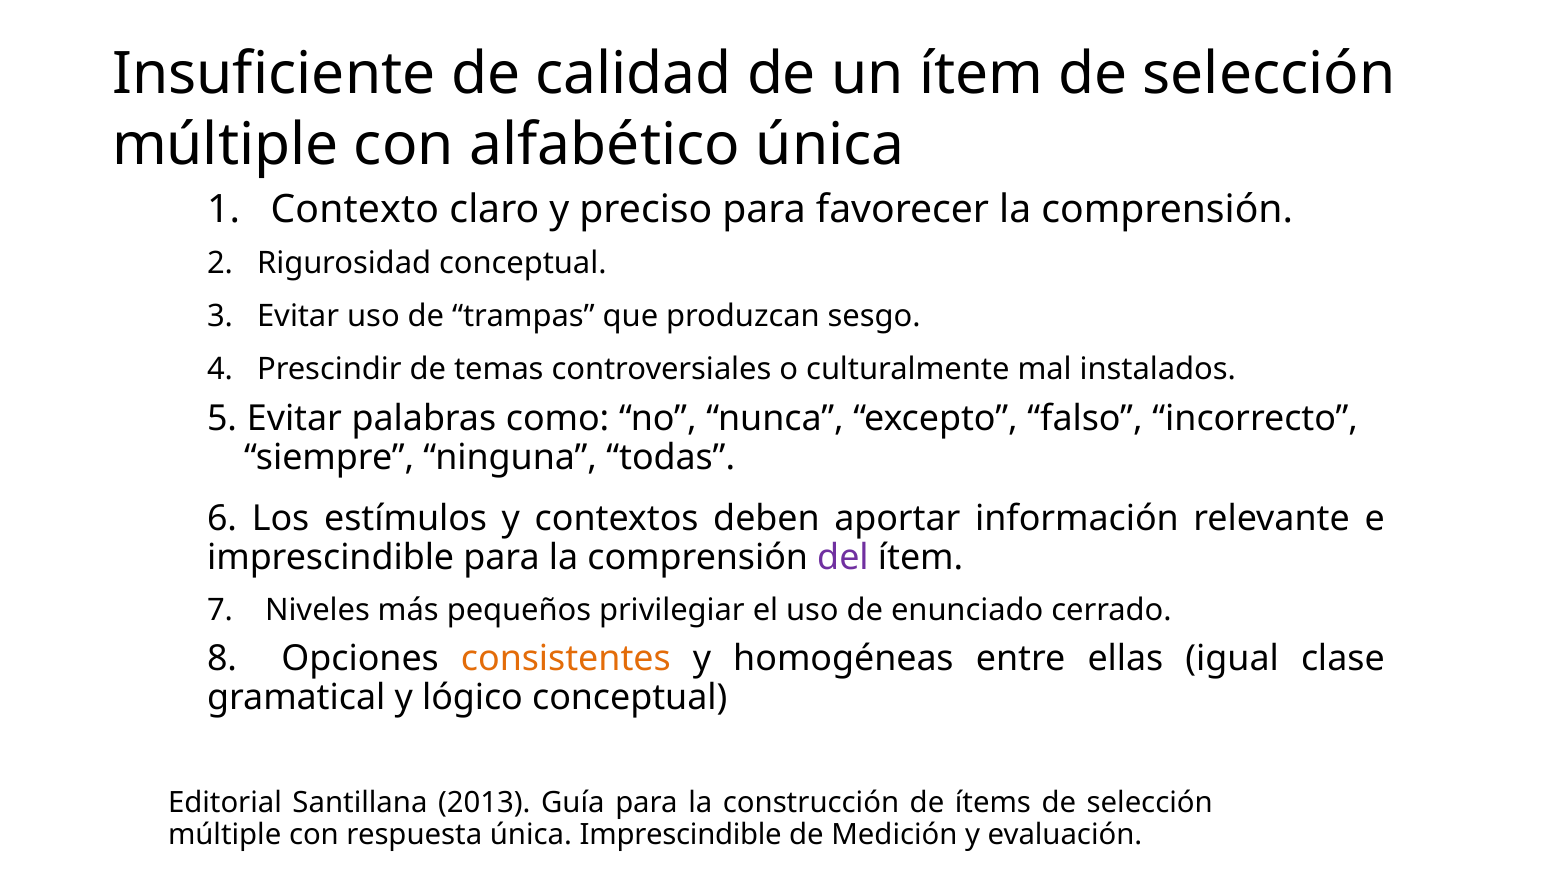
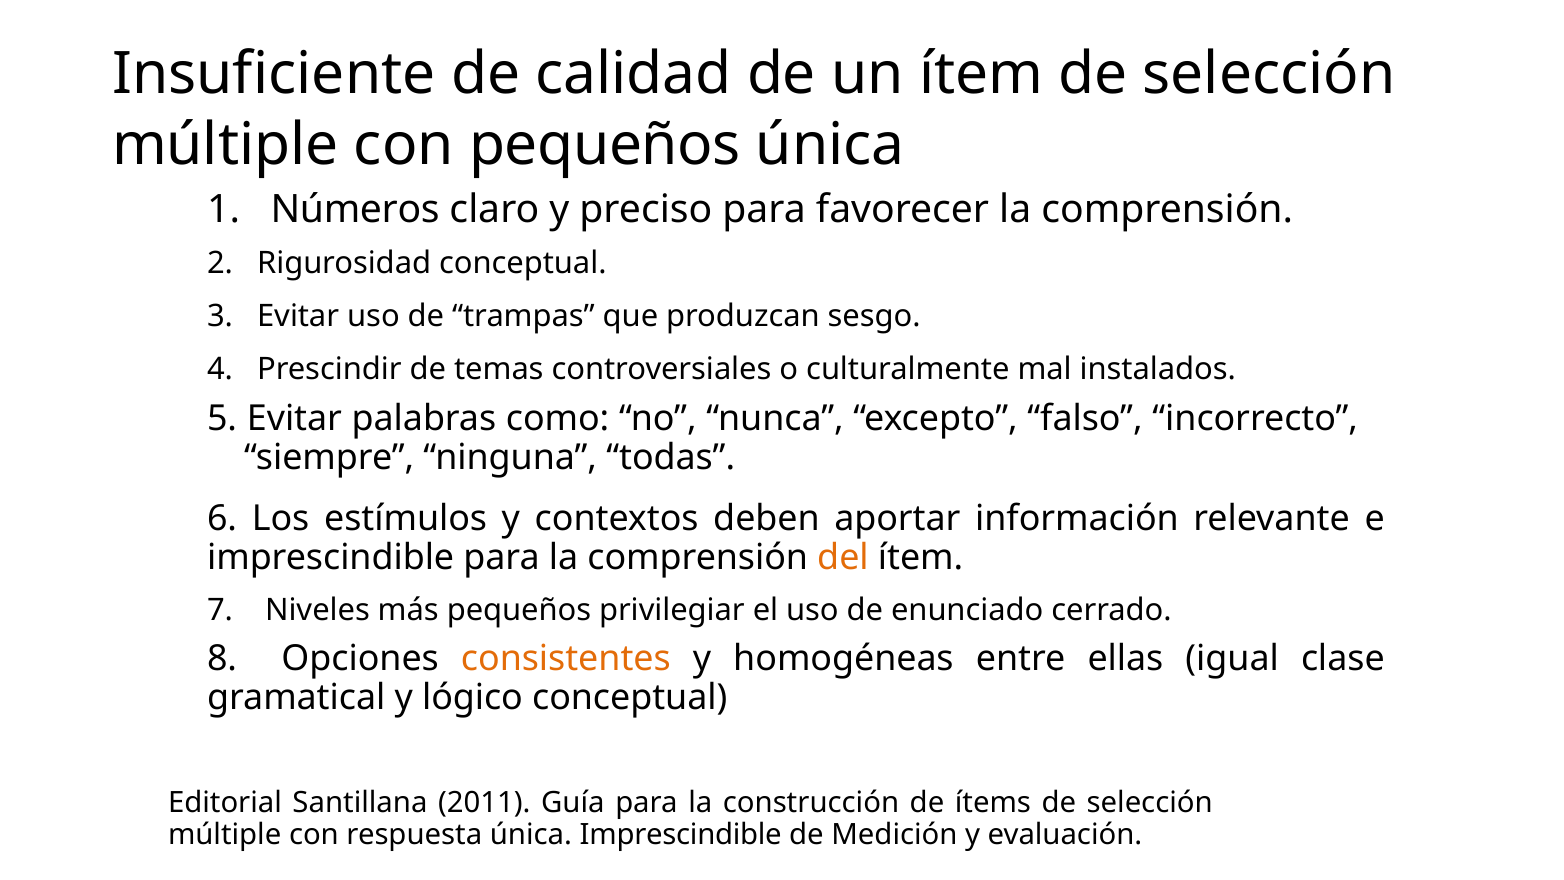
con alfabético: alfabético -> pequeños (605, 145)
Contexto: Contexto -> Números (355, 210)
del colour: purple -> orange (843, 557)
2013: 2013 -> 2011 (484, 803)
